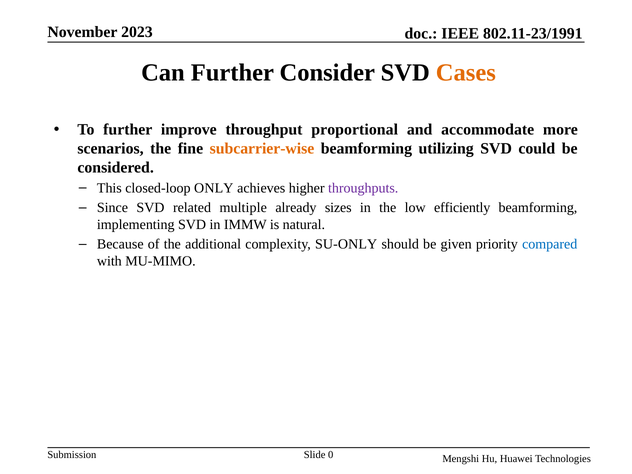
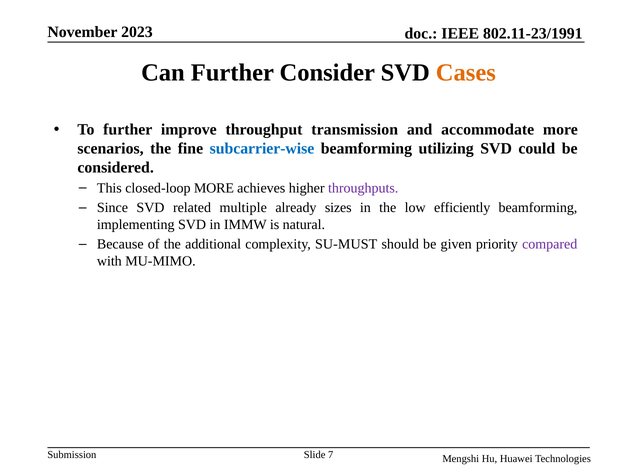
proportional: proportional -> transmission (355, 130)
subcarrier-wise colour: orange -> blue (262, 149)
closed-loop ONLY: ONLY -> MORE (214, 188)
SU-ONLY: SU-ONLY -> SU-MUST (346, 244)
compared colour: blue -> purple (550, 244)
0: 0 -> 7 (331, 455)
